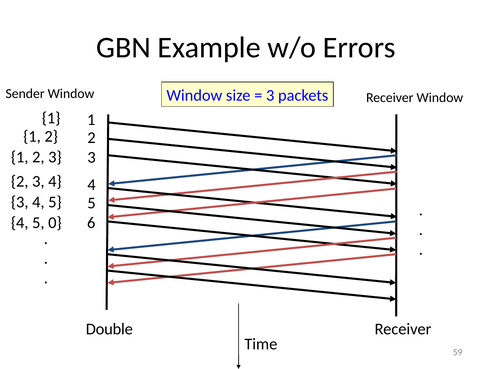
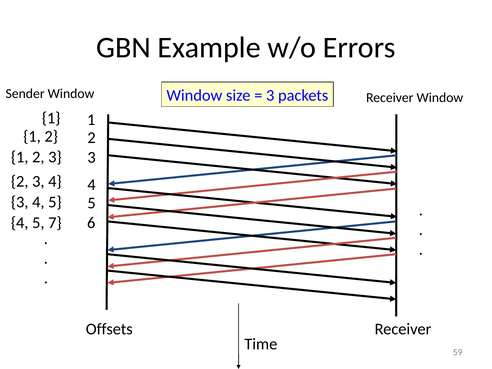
0: 0 -> 7 (55, 223)
Double: Double -> Offsets (109, 329)
